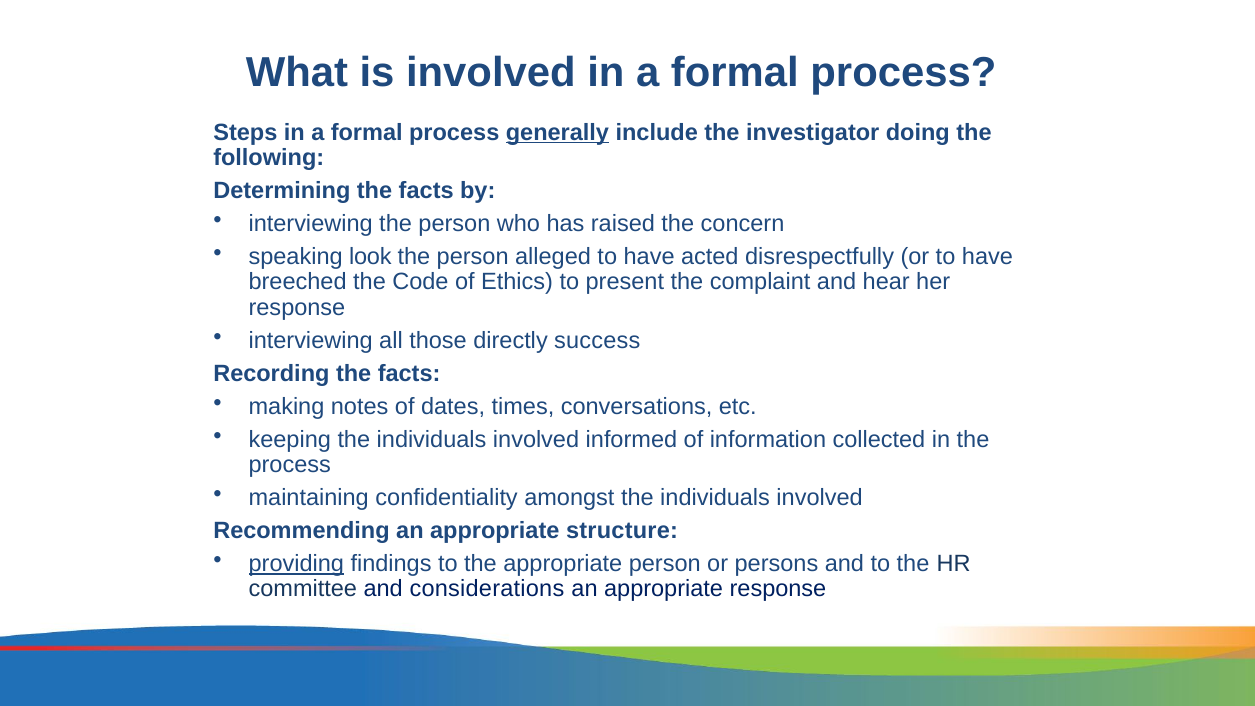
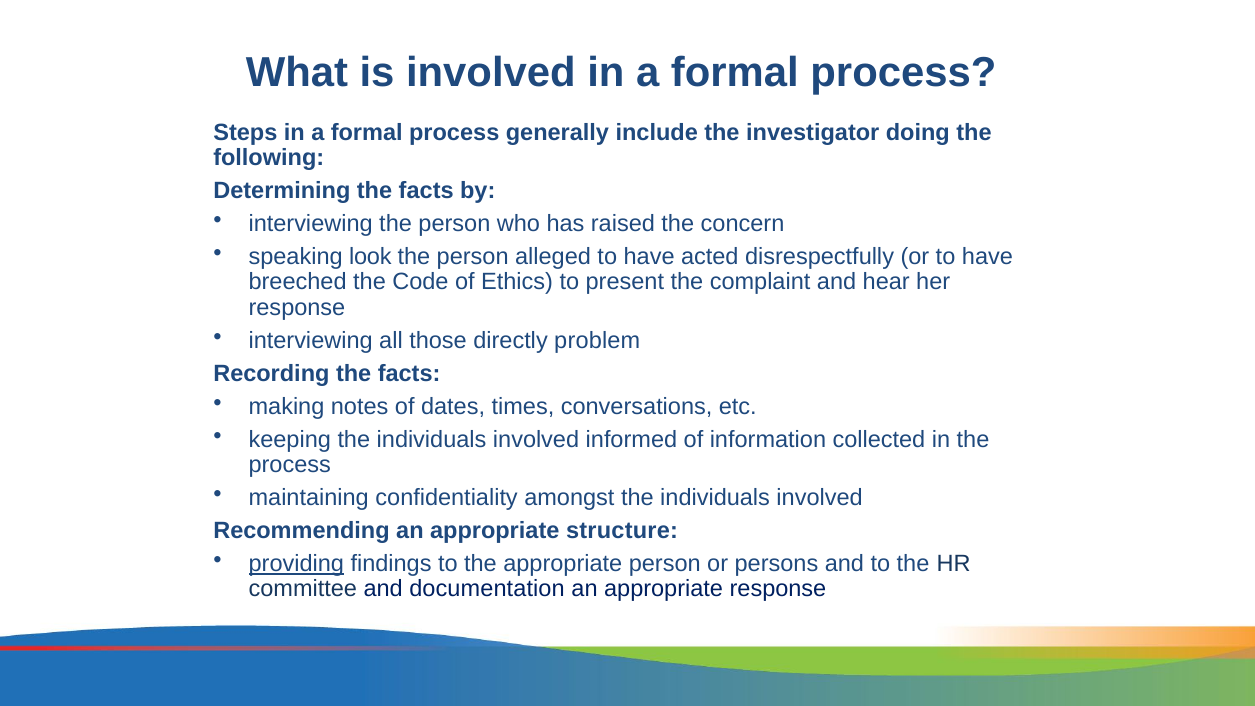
generally underline: present -> none (557, 133)
success: success -> problem (597, 341)
considerations: considerations -> documentation (487, 589)
